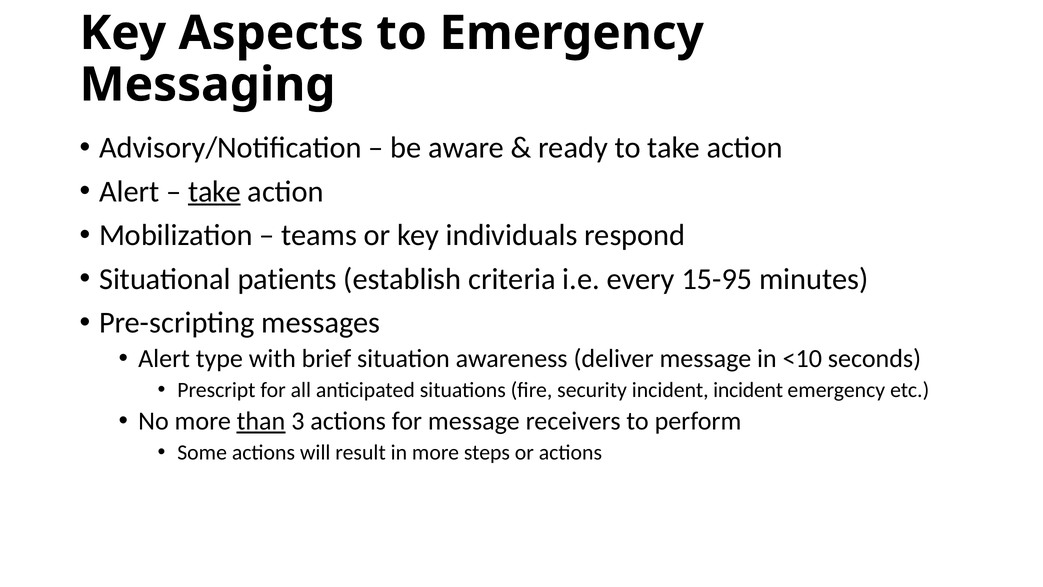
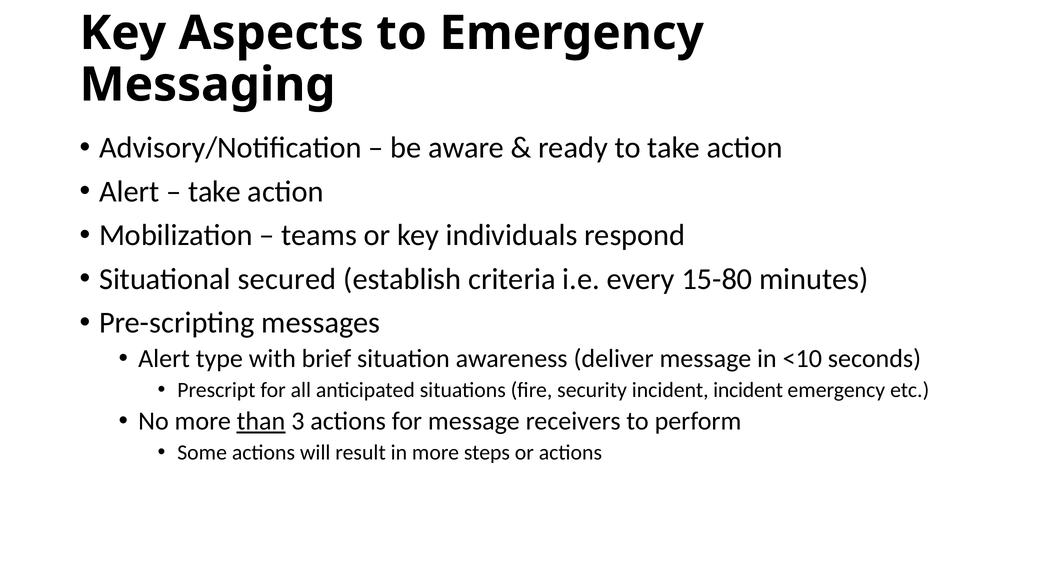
take underline: present -> none (215, 191)
patients: patients -> secured (287, 279)
15-95: 15-95 -> 15-80 (717, 279)
